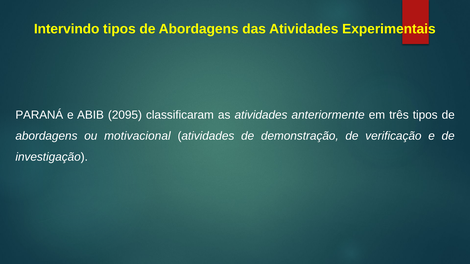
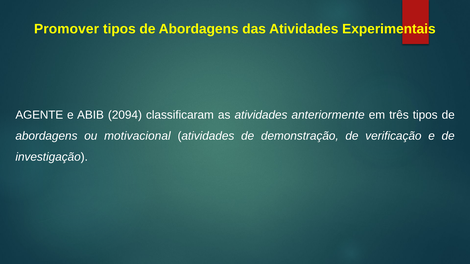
Intervindo: Intervindo -> Promover (67, 29)
PARANÁ: PARANÁ -> AGENTE (39, 115)
2095: 2095 -> 2094 (125, 115)
